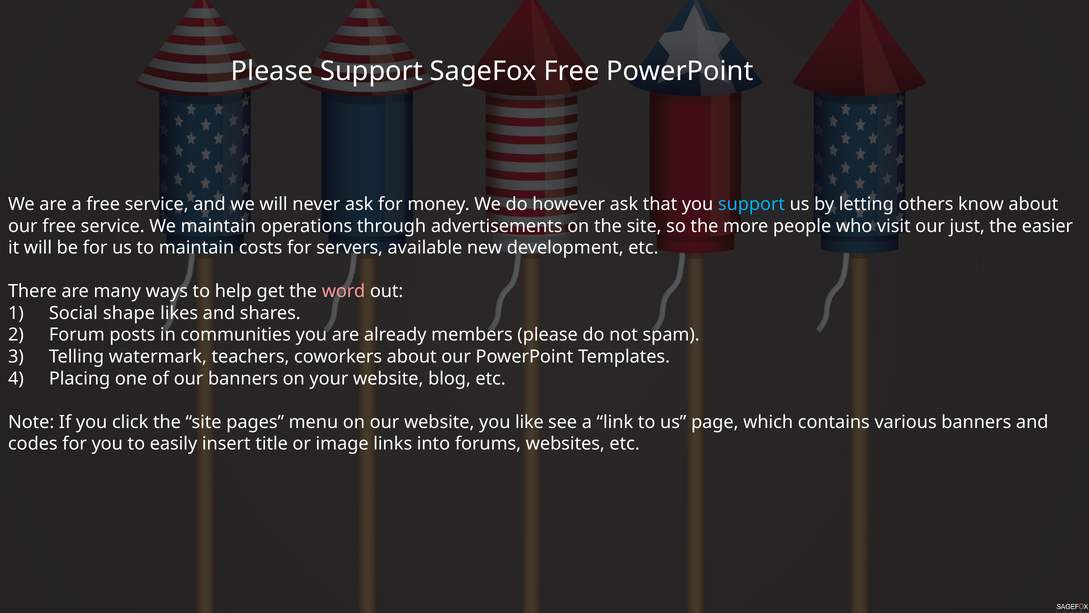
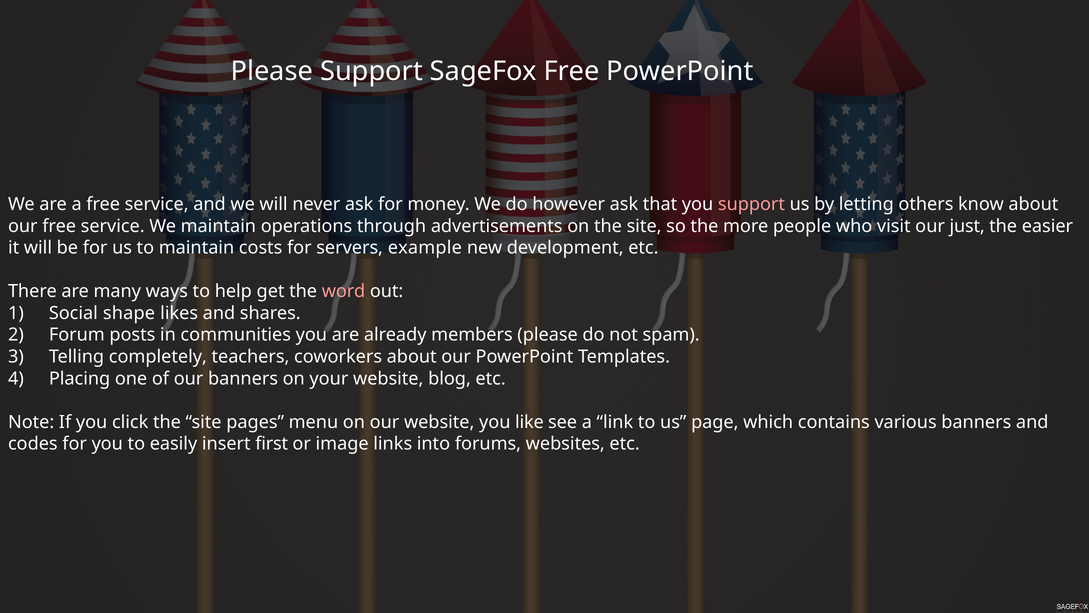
support colour: light blue -> pink (751, 204)
available: available -> example (425, 248)
watermark: watermark -> completely (158, 357)
title: title -> first (272, 444)
